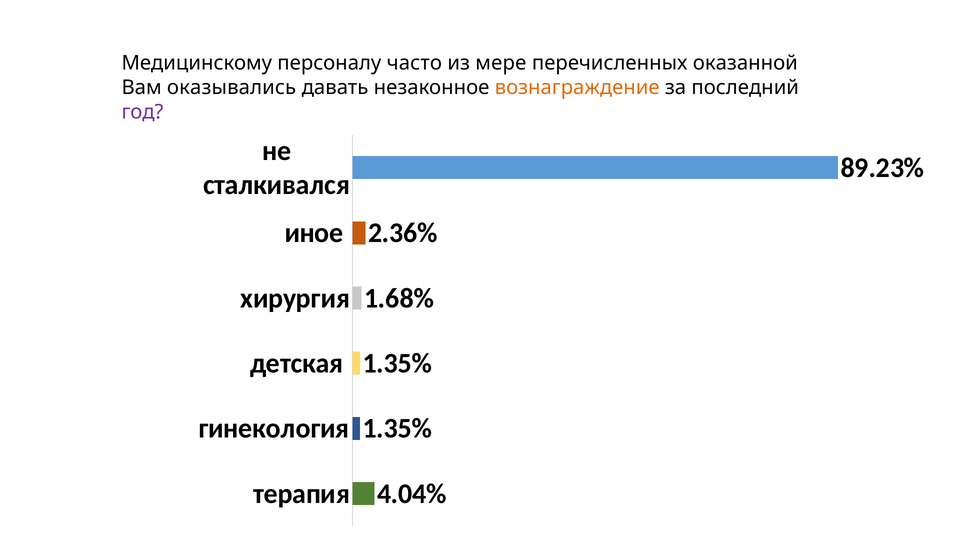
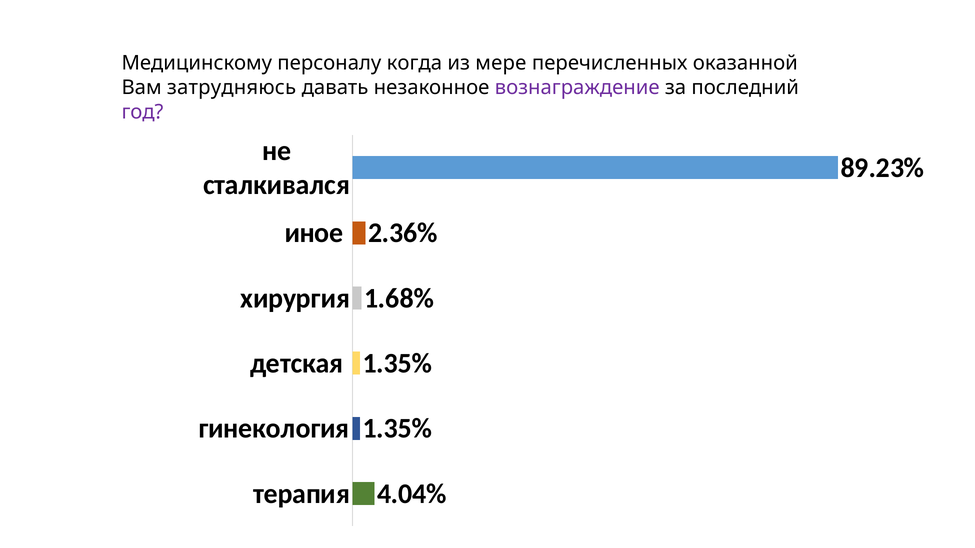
часто: часто -> когда (414, 63)
оказывались: оказывались -> затрудняюсь (232, 88)
вознаграждение colour: orange -> purple (577, 88)
